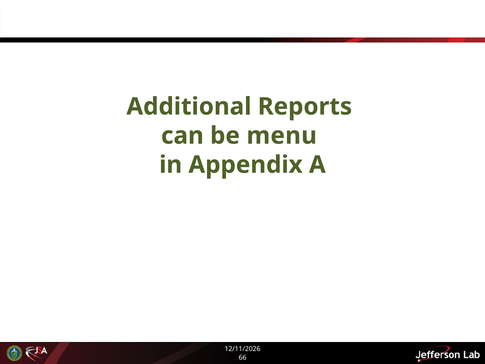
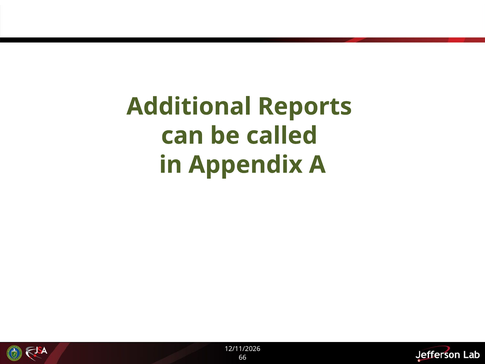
menu: menu -> called (282, 136)
